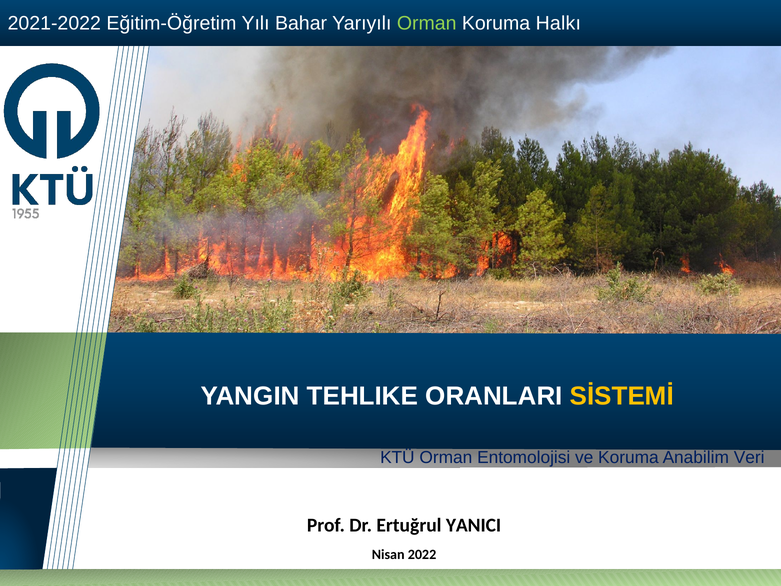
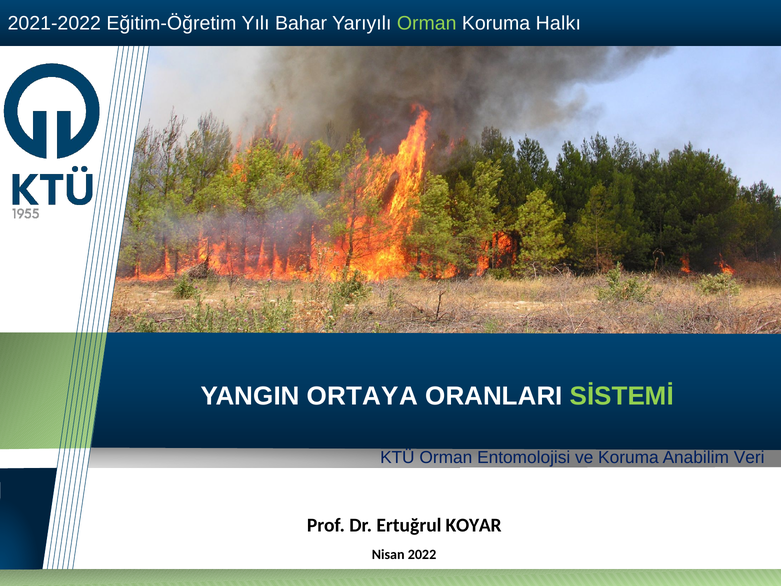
TEHLIKE: TEHLIKE -> ORTAYA (362, 396)
SİSTEMİ colour: yellow -> light green (622, 396)
YANICI: YANICI -> KOYAR (474, 525)
